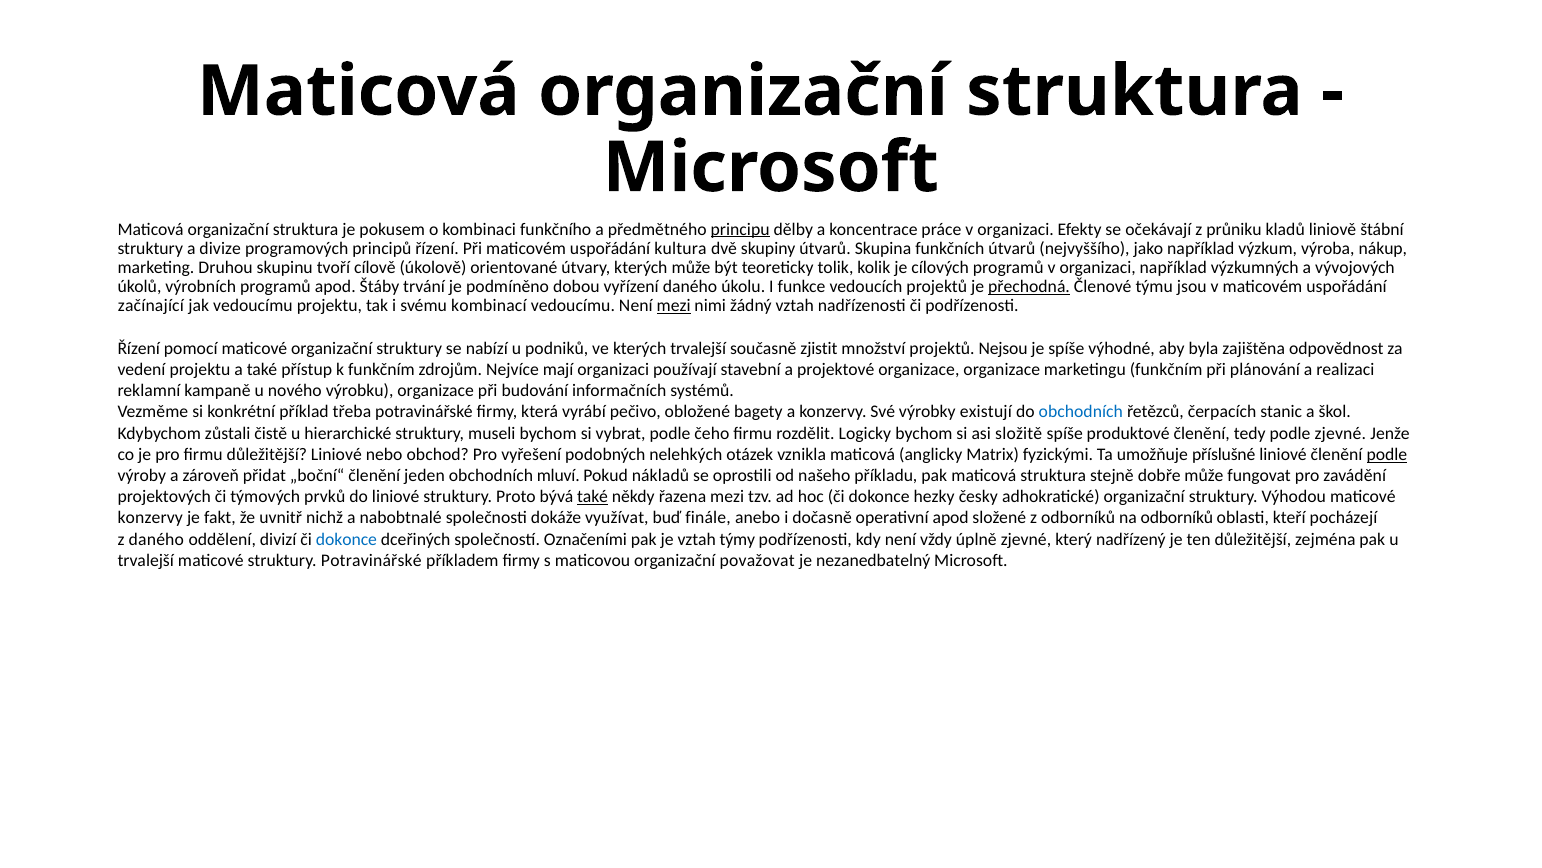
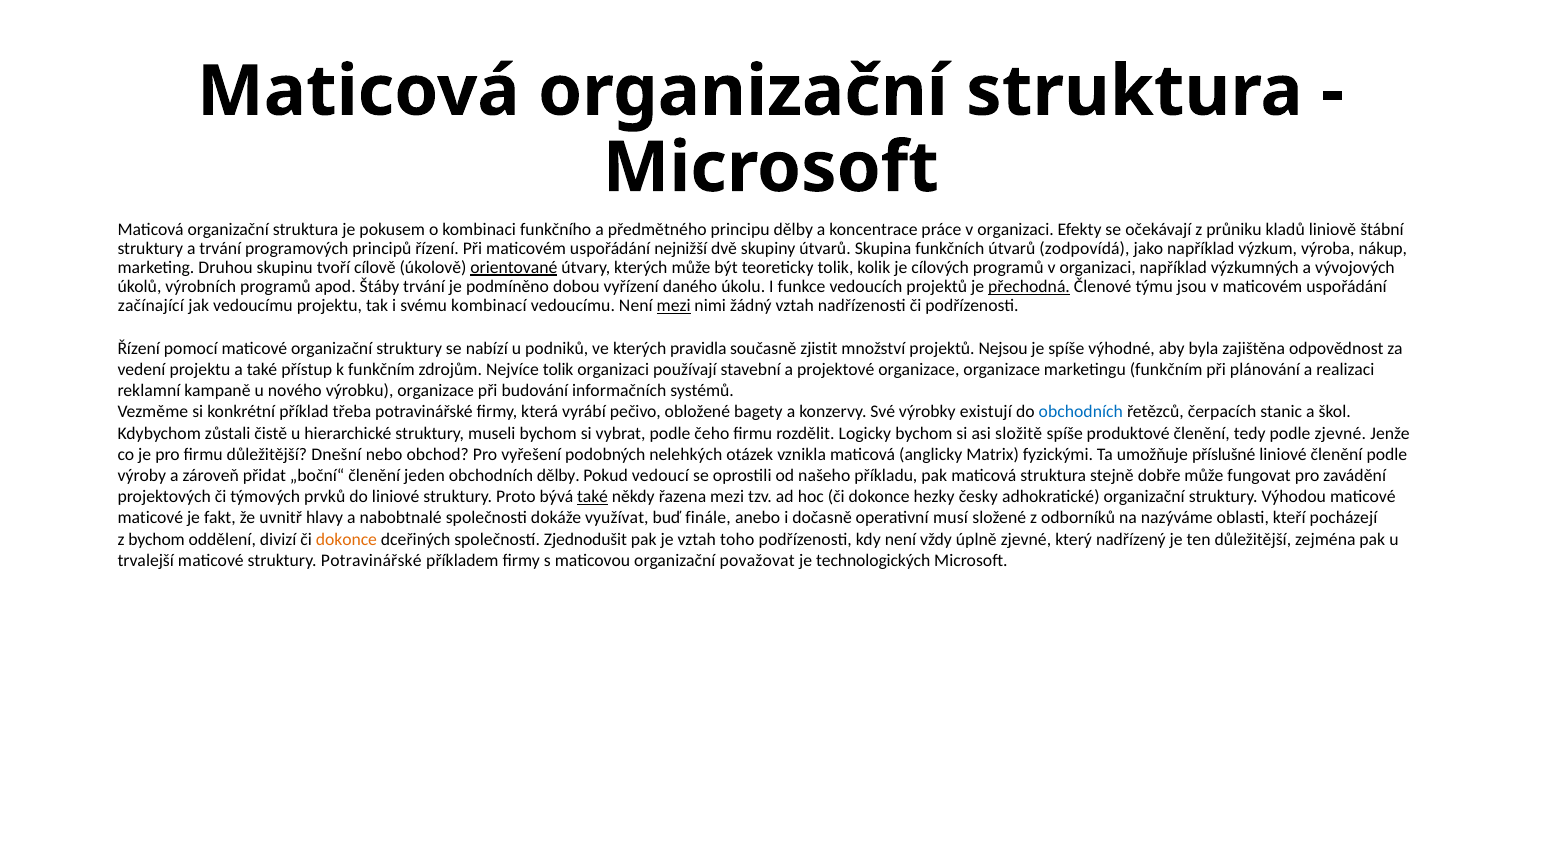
principu underline: present -> none (740, 229)
a divize: divize -> trvání (220, 248)
kultura: kultura -> nejnižší (681, 248)
nejvyššího: nejvyššího -> zodpovídá (1084, 248)
orientované underline: none -> present (514, 267)
kterých trvalejší: trvalejší -> pravidla (698, 348)
Nejvíce mají: mají -> tolik (558, 369)
důležitější Liniové: Liniové -> Dnešní (336, 454)
podle underline: present -> none (1387, 454)
obchodních mluví: mluví -> dělby (558, 475)
nákladů: nákladů -> vedoucí (660, 475)
konzervy: konzervy -> maticové (150, 518)
nichž: nichž -> hlavy (325, 518)
operativní apod: apod -> musí (950, 518)
na odborníků: odborníků -> nazýváme (1177, 518)
z daného: daného -> bychom (157, 539)
dokonce colour: blue -> orange (346, 539)
Označeními: Označeními -> Zjednodušit (585, 539)
týmy: týmy -> toho (737, 539)
nezanedbatelný: nezanedbatelný -> technologických (873, 560)
